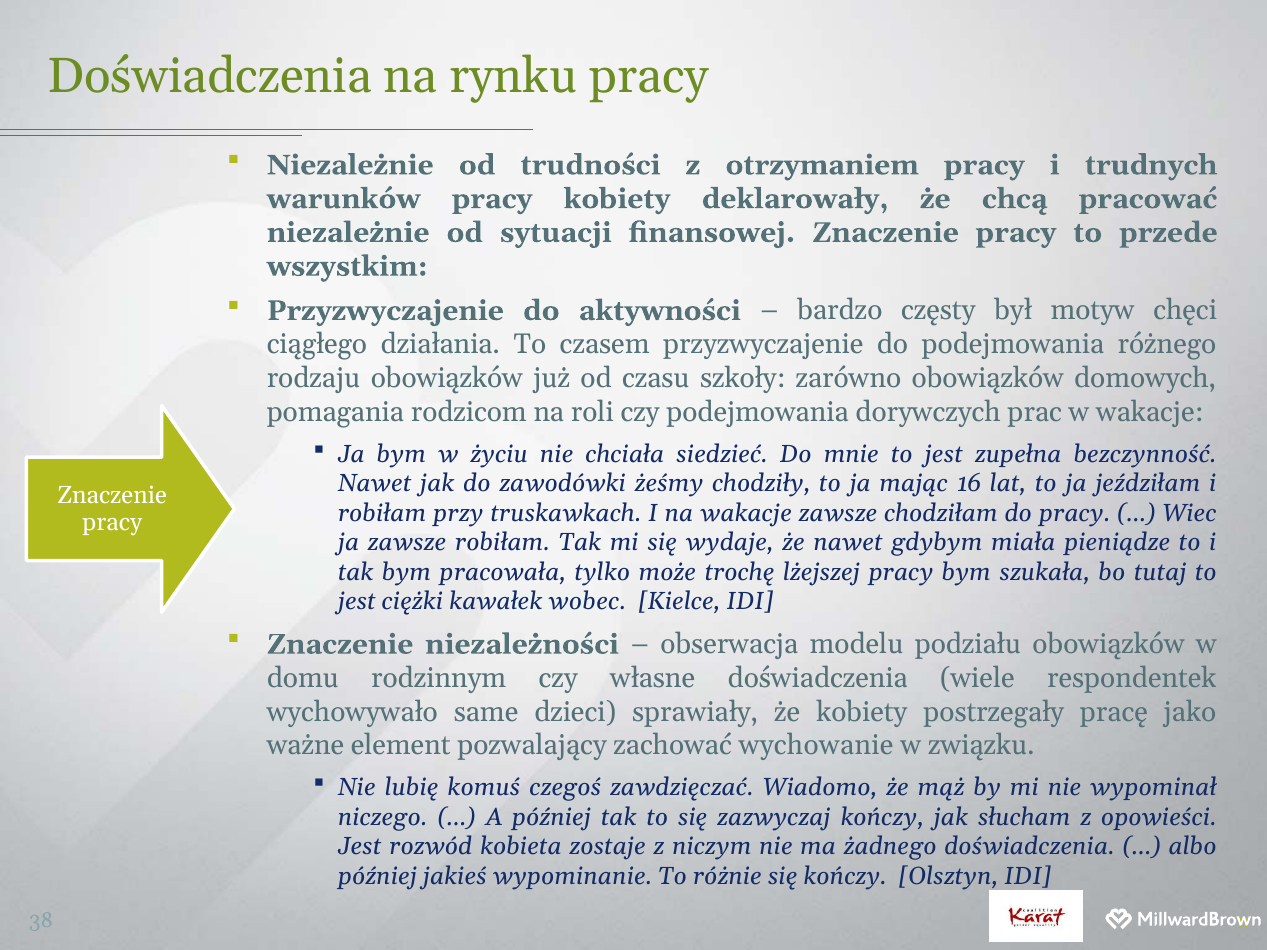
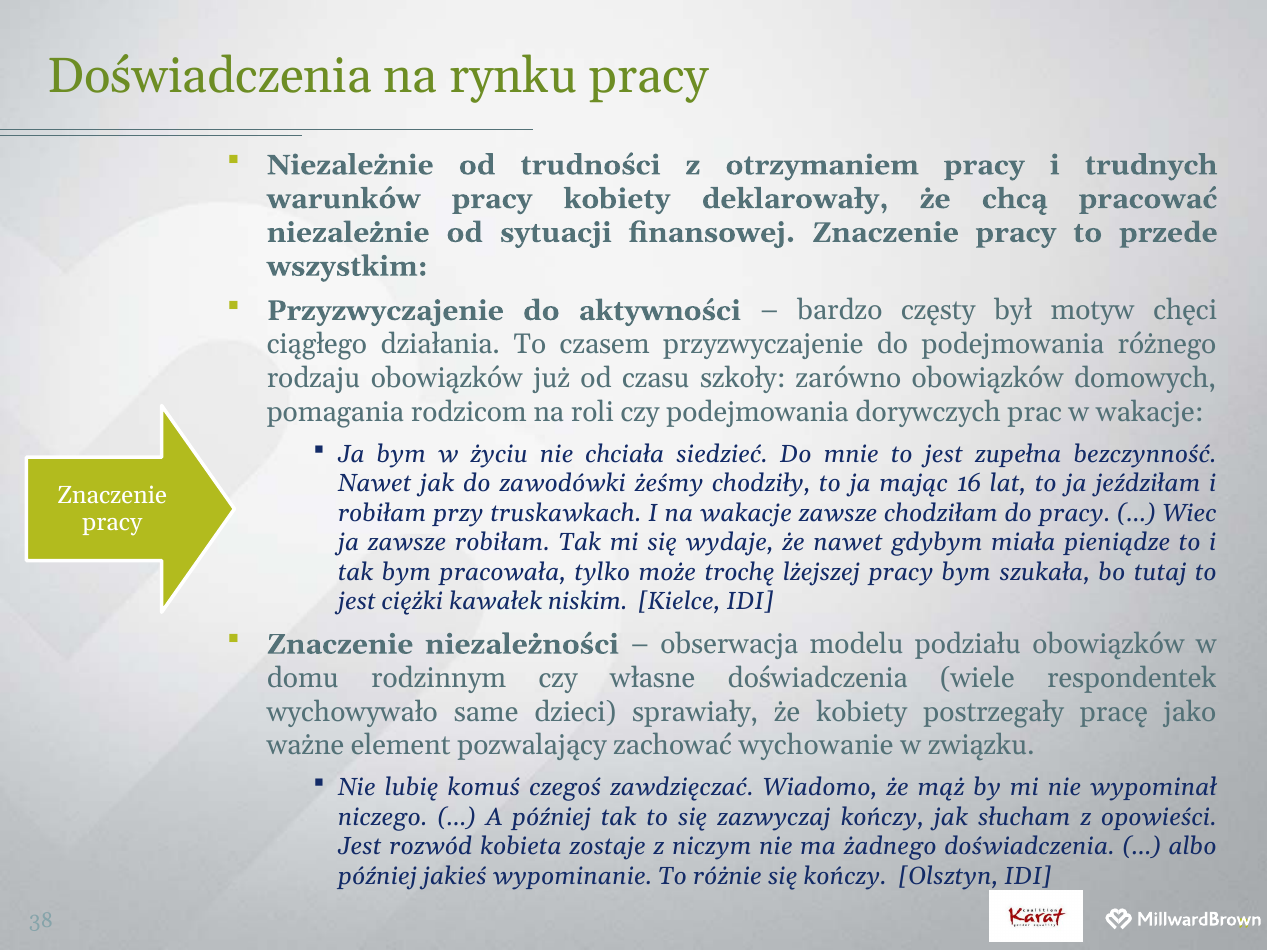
wobec: wobec -> niskim (588, 602)
